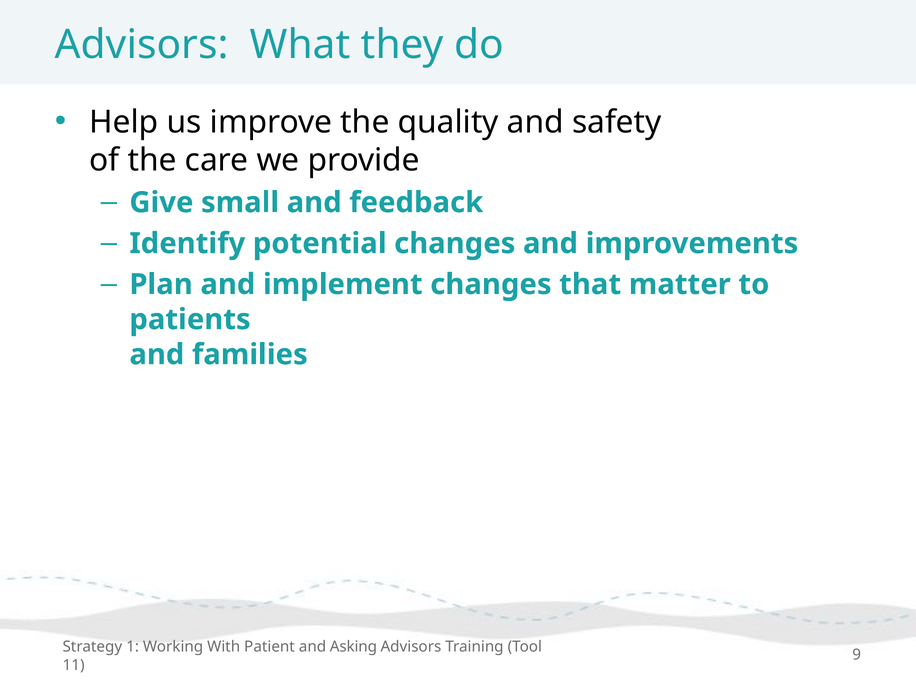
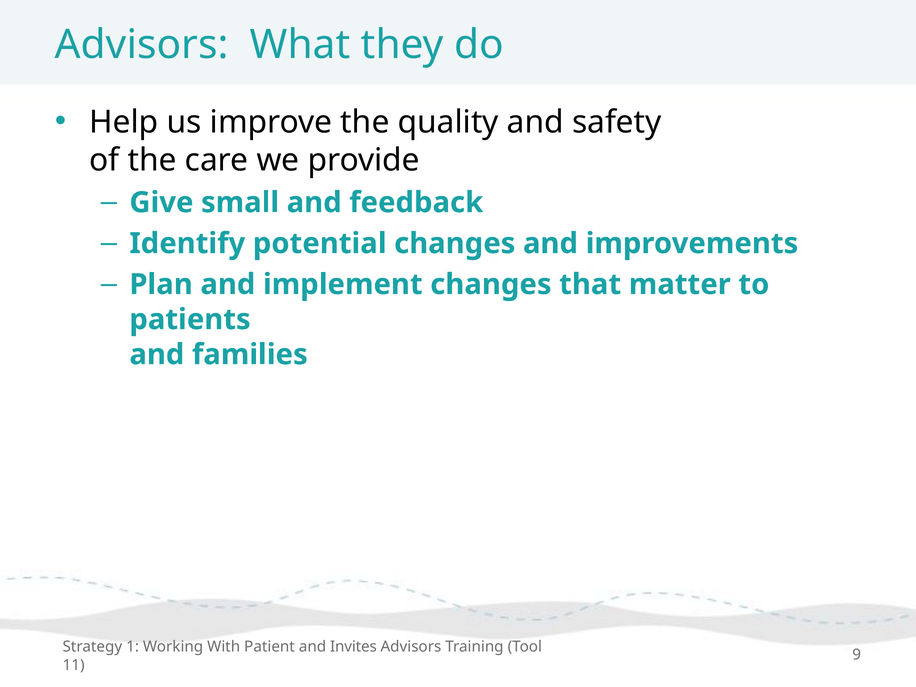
Asking: Asking -> Invites (353, 647)
